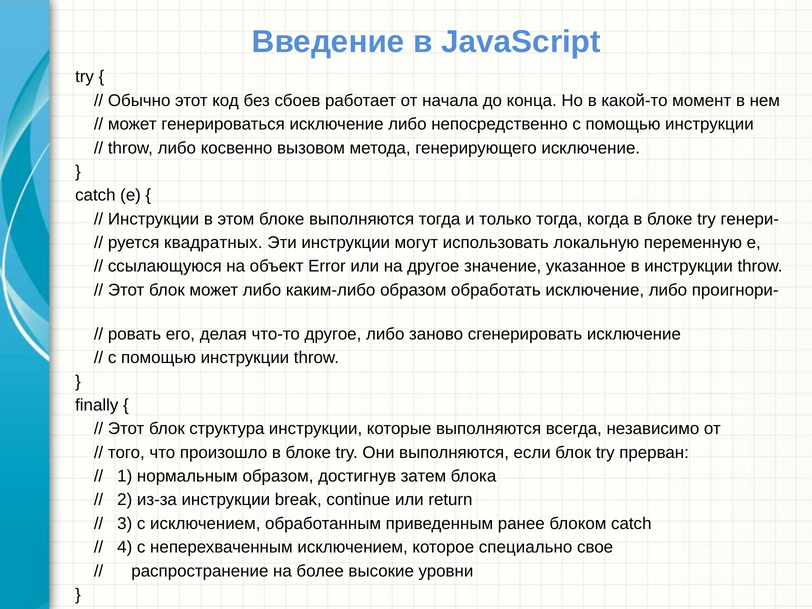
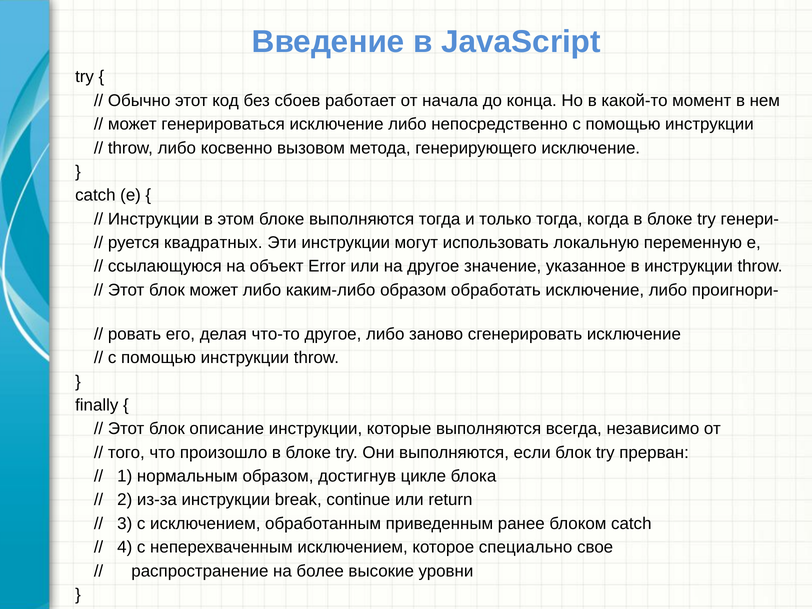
структура: структура -> описание (227, 429)
затем: затем -> цикле (423, 476)
